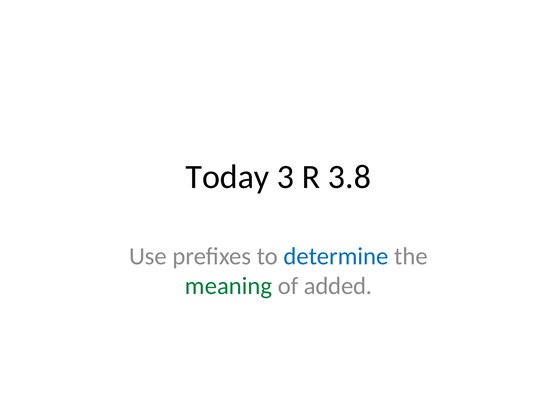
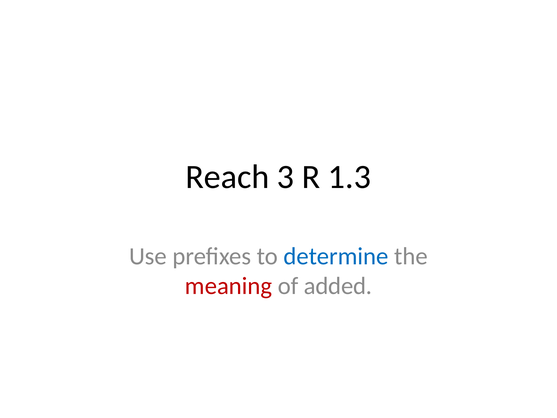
Today: Today -> Reach (227, 177)
3.8: 3.8 -> 1.3 (350, 177)
meaning colour: green -> red (229, 286)
